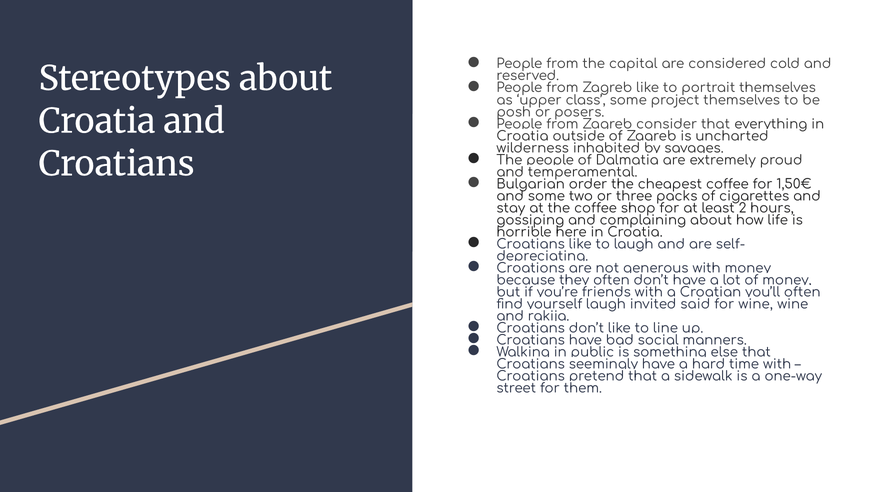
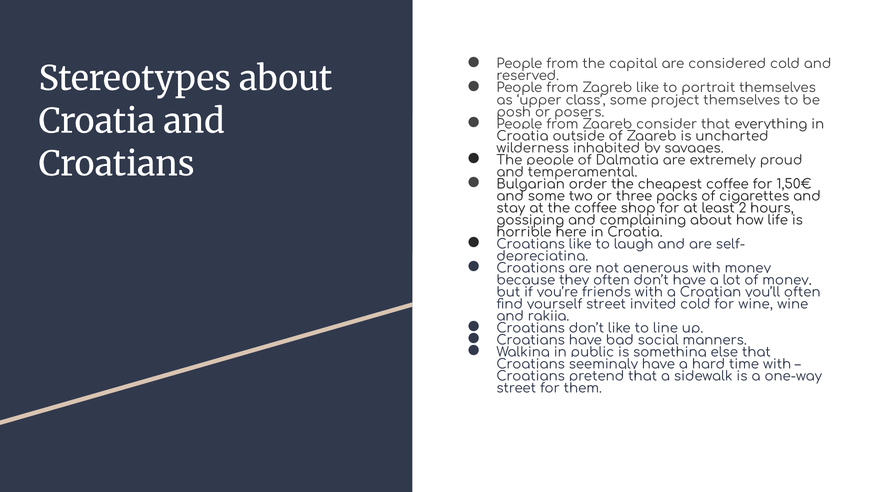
laugh: laugh -> street (606, 304)
invited said: said -> cold (695, 304)
